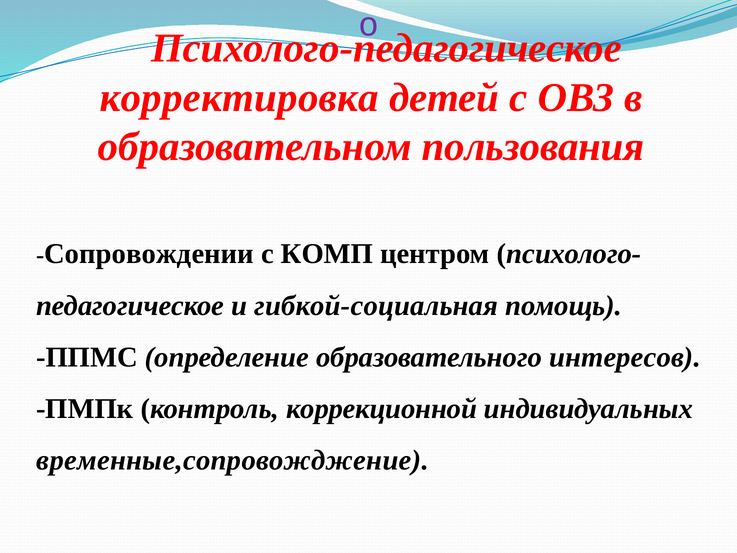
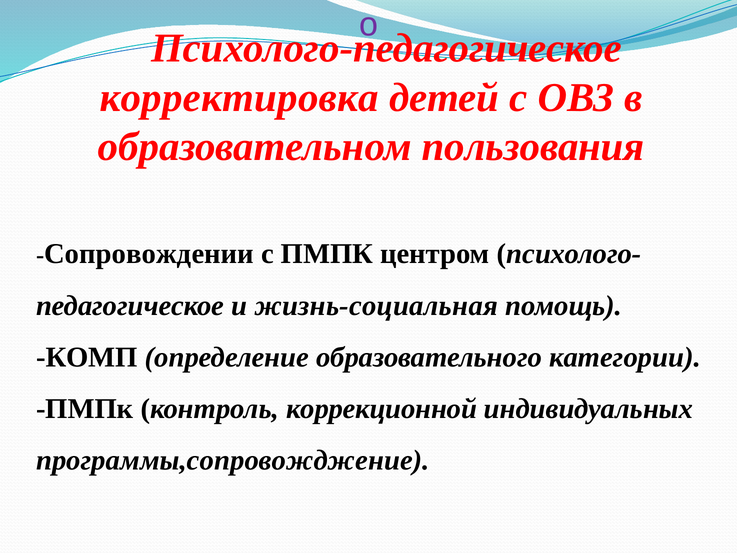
с КОМП: КОМП -> ПМПК (327, 254)
гибкой-социальная: гибкой-социальная -> жизнь-социальная (376, 305)
ППМС: ППМС -> КОМП (87, 357)
интересов: интересов -> категории (625, 357)
временные,сопровожджение: временные,сопровожджение -> программы,сопровожджение (233, 460)
